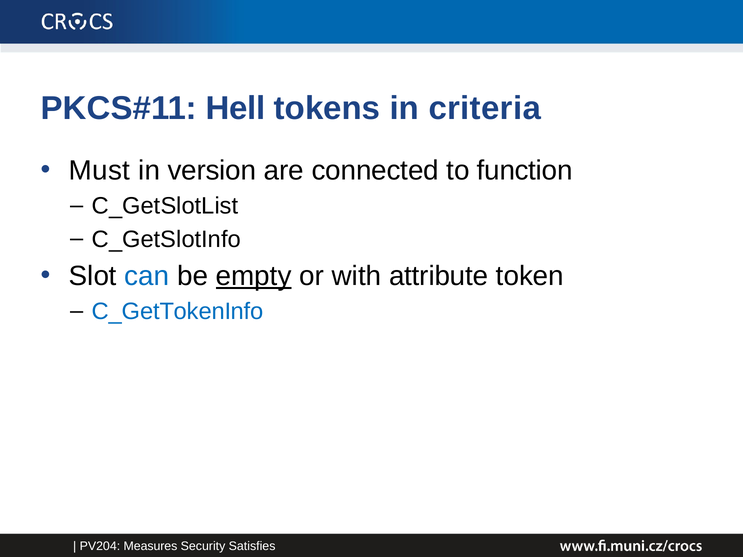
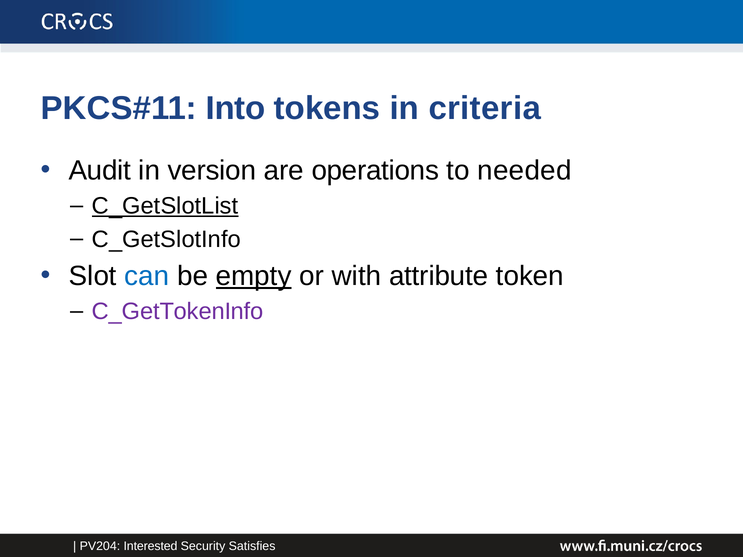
Hell: Hell -> Into (236, 108)
Must: Must -> Audit (100, 171)
connected: connected -> operations (375, 171)
function: function -> needed (524, 171)
C_GetSlotList underline: none -> present (165, 206)
C_GetTokenInfo colour: blue -> purple (178, 312)
Measures: Measures -> Interested (151, 546)
